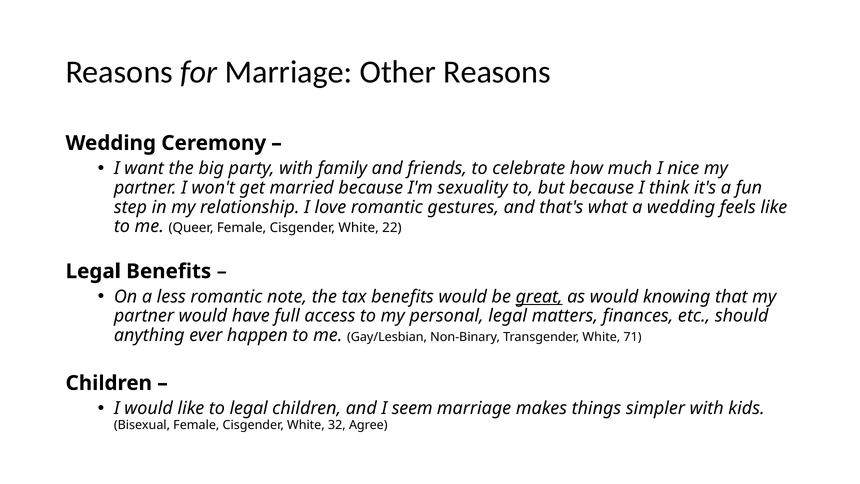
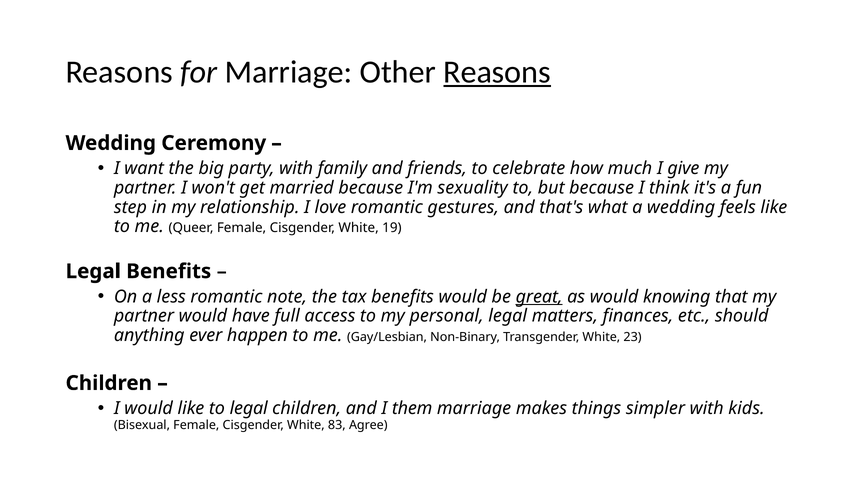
Reasons underline: none -> present (497, 72)
nice: nice -> give (683, 168)
22: 22 -> 19 (392, 228)
71: 71 -> 23 (633, 337)
seem: seem -> them (412, 408)
32: 32 -> 83 (337, 425)
